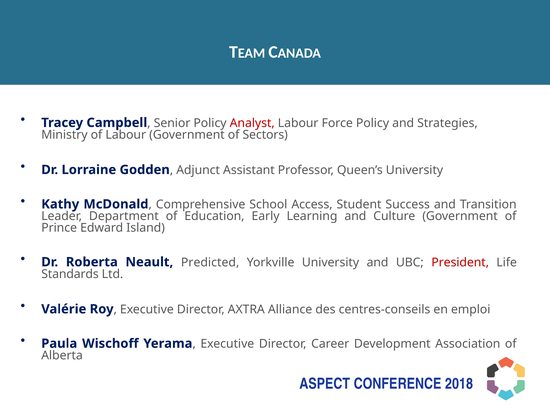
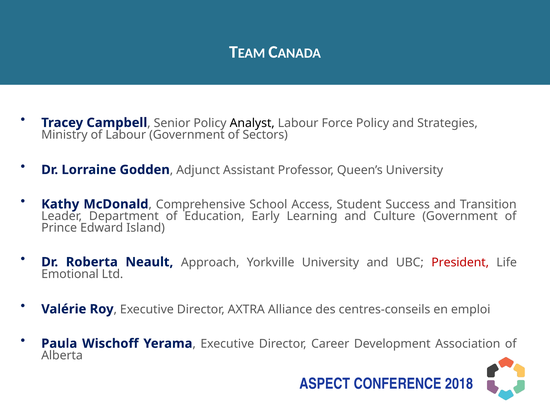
Analyst colour: red -> black (252, 123)
Predicted: Predicted -> Approach (210, 263)
Standards: Standards -> Emotional (70, 274)
